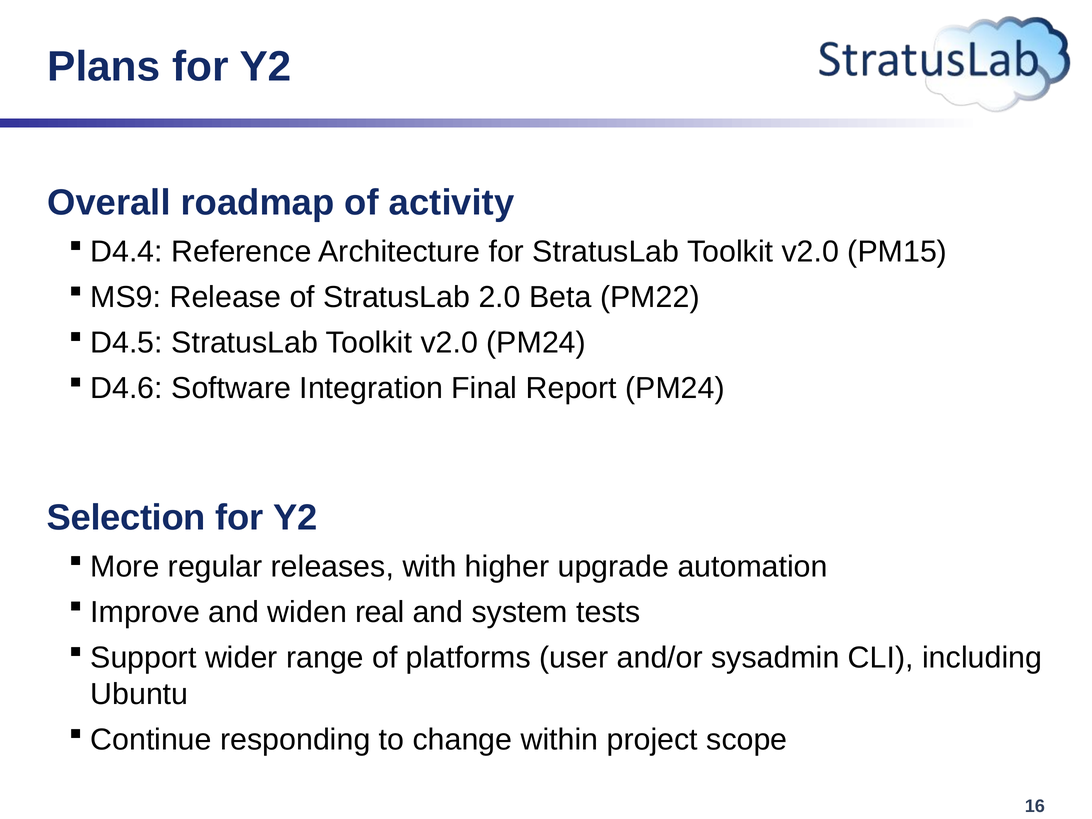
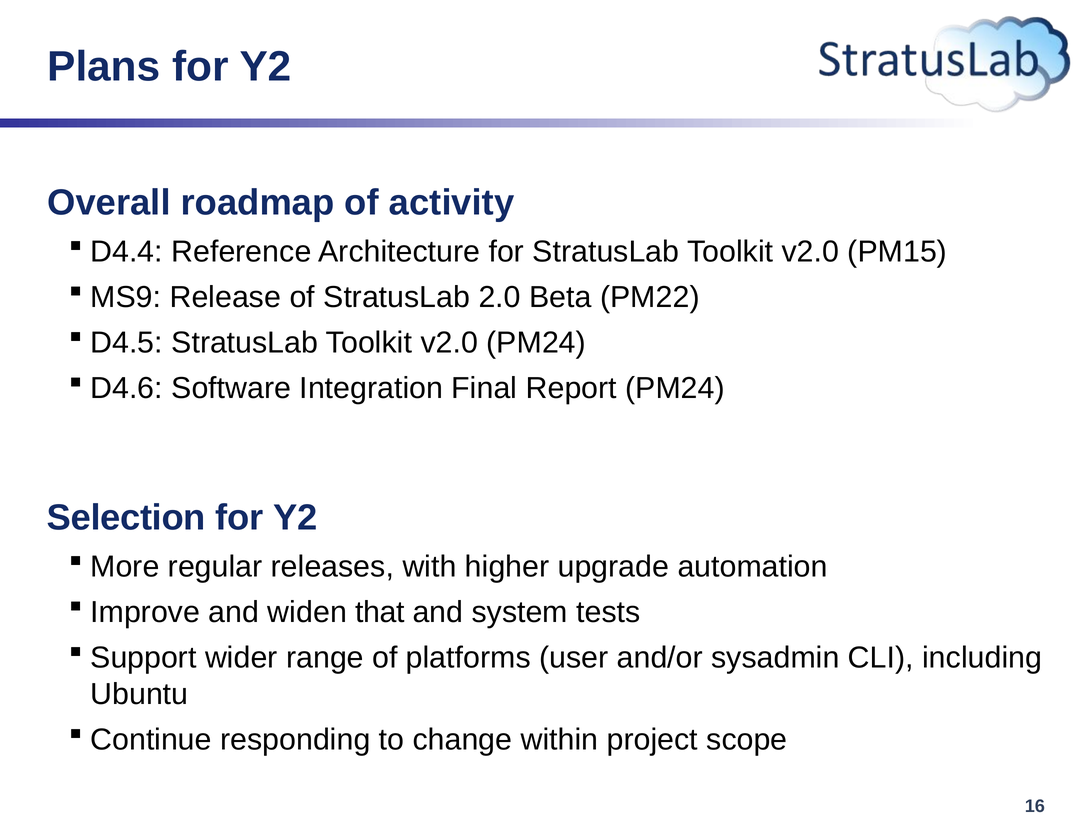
real: real -> that (380, 612)
